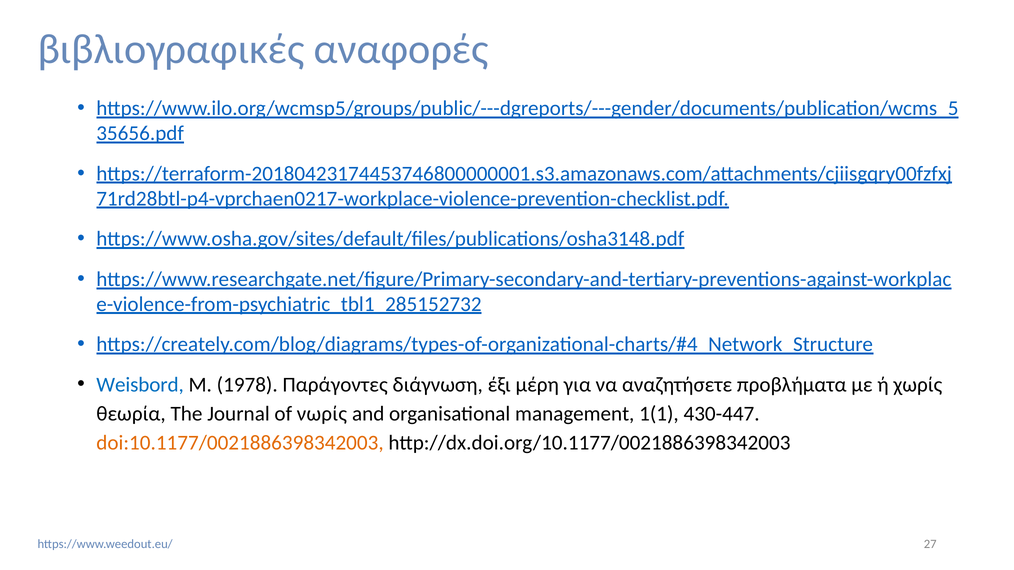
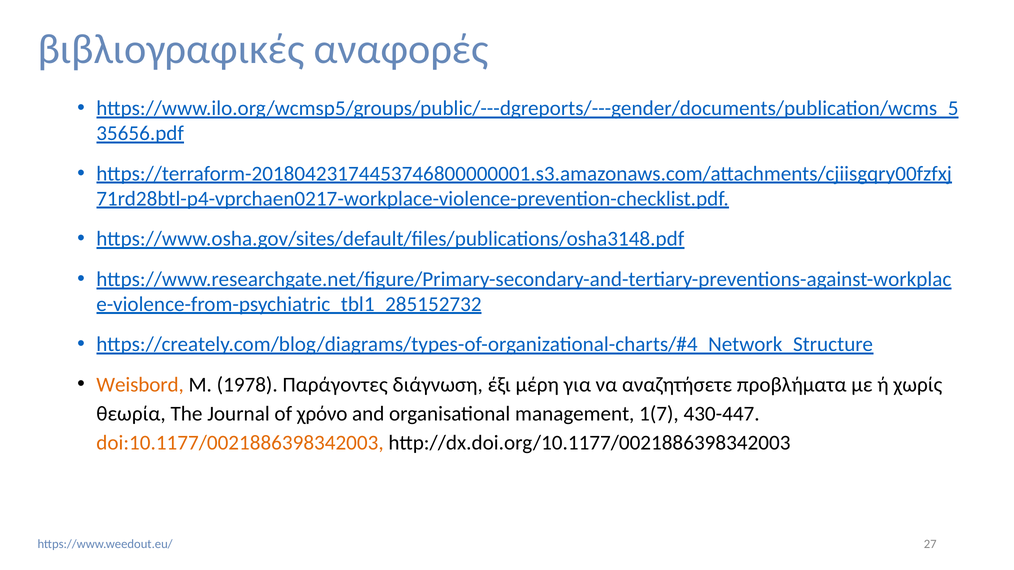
Weisbord colour: blue -> orange (140, 385)
νωρίς: νωρίς -> χρόνο (322, 414)
1(1: 1(1 -> 1(7 (659, 414)
